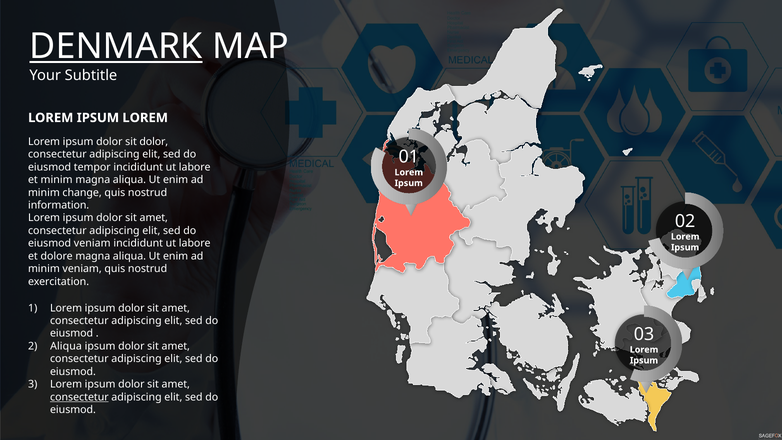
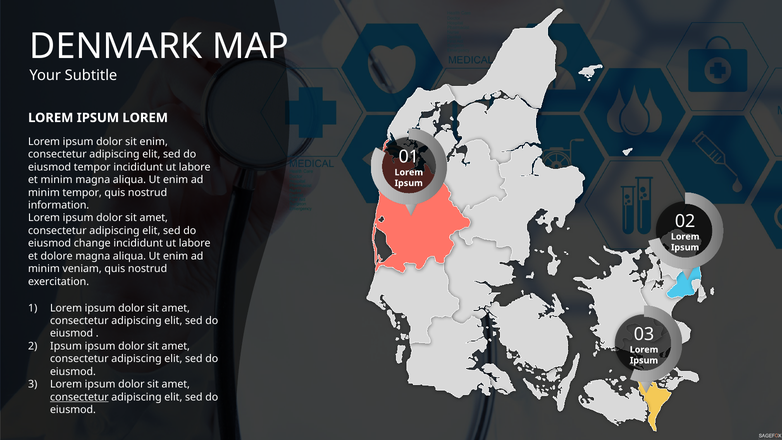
DENMARK underline: present -> none (116, 46)
sit dolor: dolor -> enim (154, 142)
minim change: change -> tempor (82, 192)
eiusmod veniam: veniam -> change (92, 243)
Aliqua: Aliqua -> Ipsum (66, 346)
